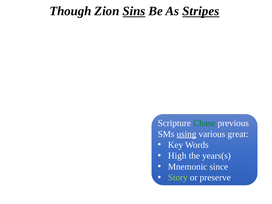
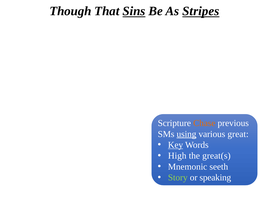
Zion: Zion -> That (107, 11)
Chase colour: green -> orange (204, 123)
Key underline: none -> present (176, 145)
years(s: years(s -> great(s (216, 156)
since: since -> seeth (219, 167)
preserve: preserve -> speaking (215, 178)
